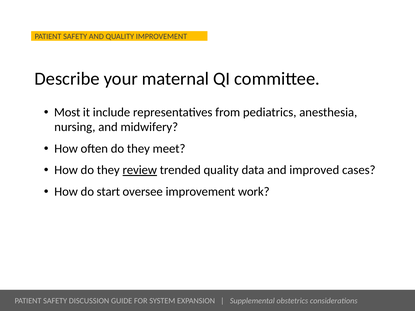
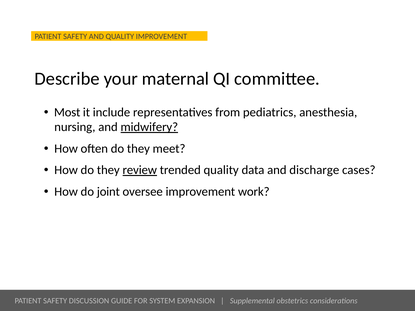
midwifery underline: none -> present (149, 127)
improved: improved -> discharge (314, 170)
start: start -> joint (108, 192)
